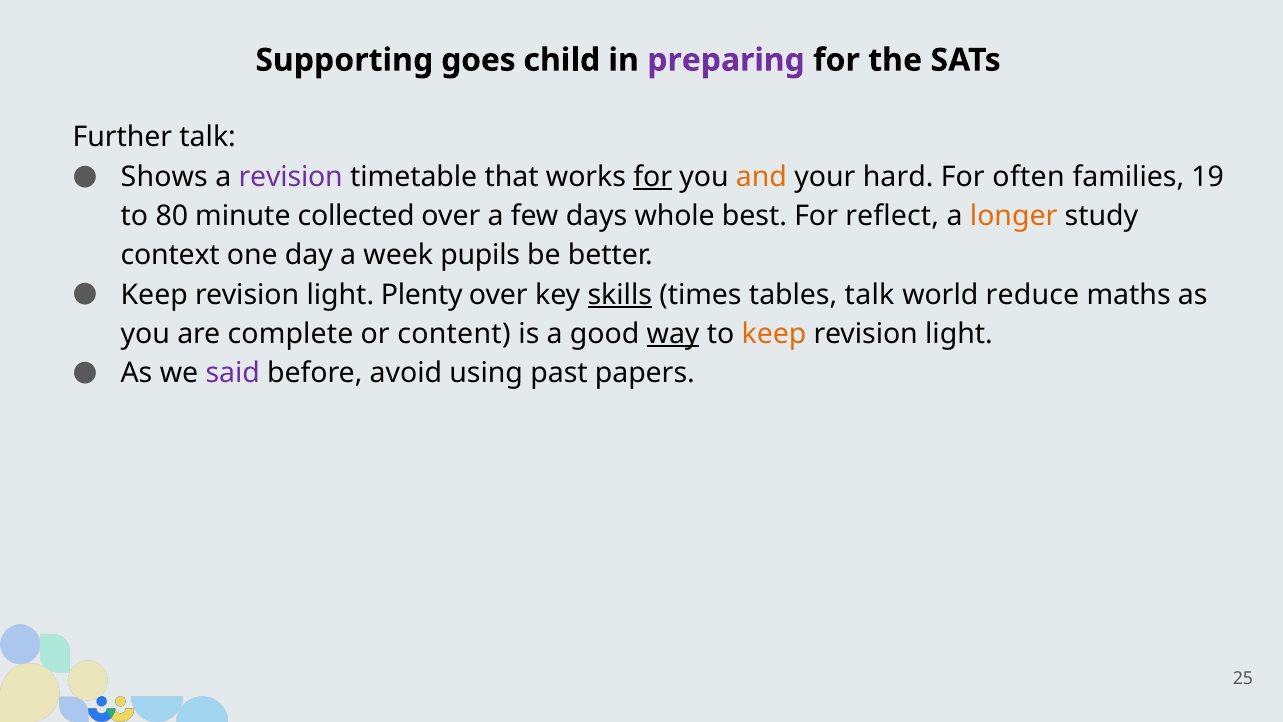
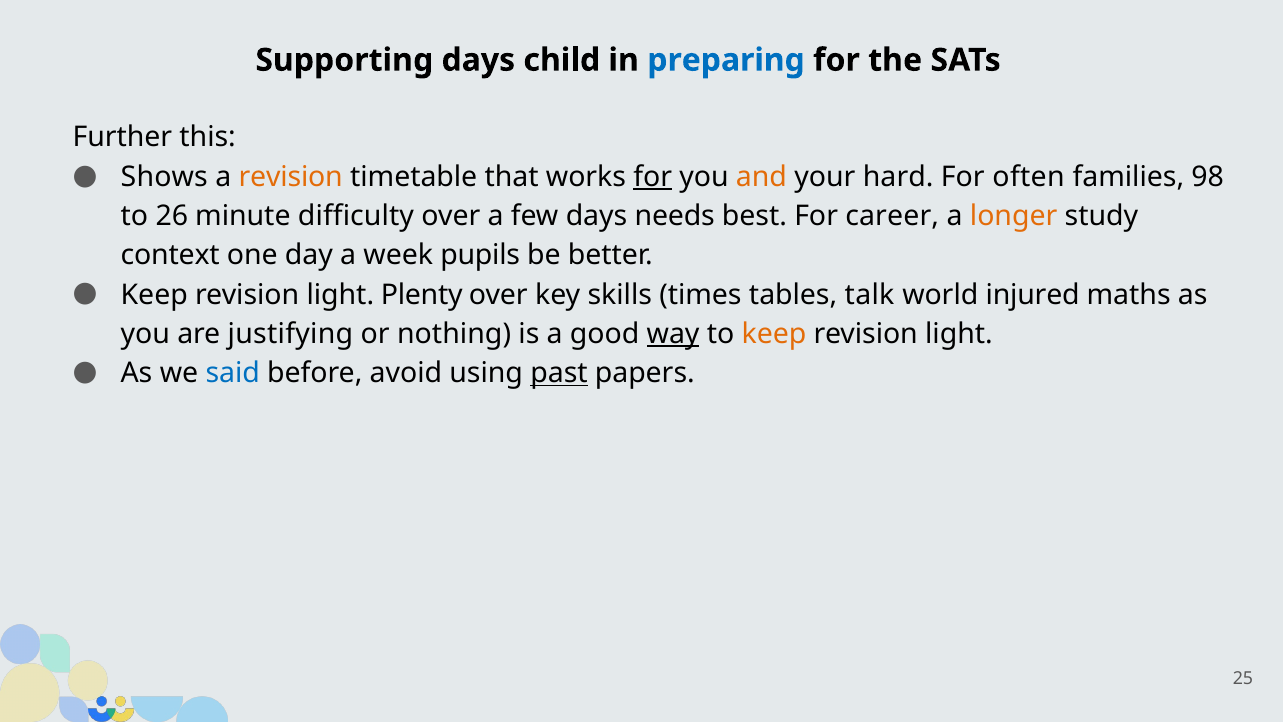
Supporting goes: goes -> days (478, 60)
preparing colour: purple -> blue (726, 60)
Further talk: talk -> this (208, 137)
revision colour: purple -> orange (291, 177)
19: 19 -> 98 (1208, 177)
80: 80 -> 26 (172, 216)
collected: collected -> difficulty (356, 216)
whole: whole -> needs (675, 216)
reflect: reflect -> career (892, 216)
skills underline: present -> none (620, 295)
reduce: reduce -> injured (1033, 295)
complete: complete -> justifying (290, 334)
content: content -> nothing (454, 334)
said colour: purple -> blue (233, 373)
past underline: none -> present (559, 373)
